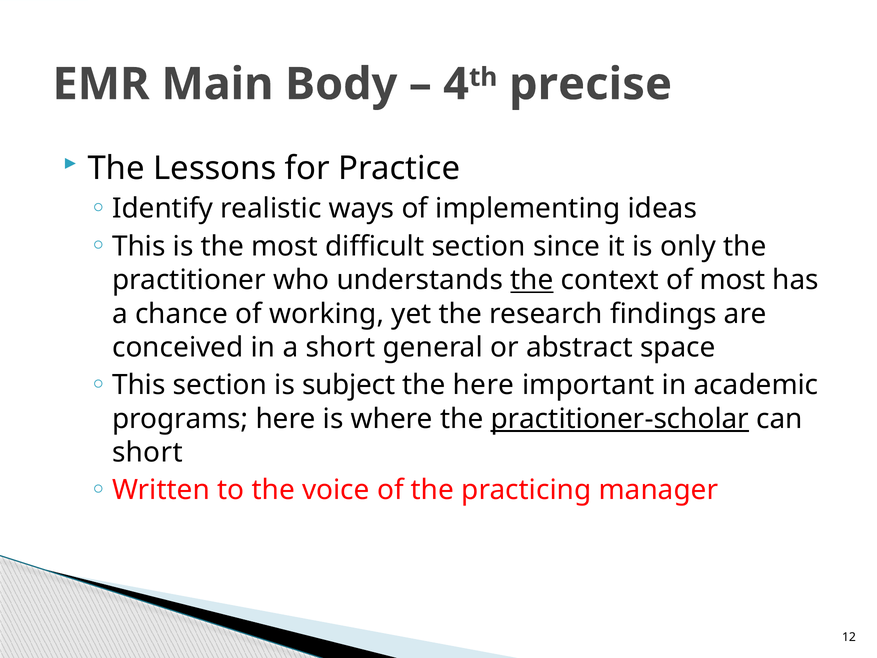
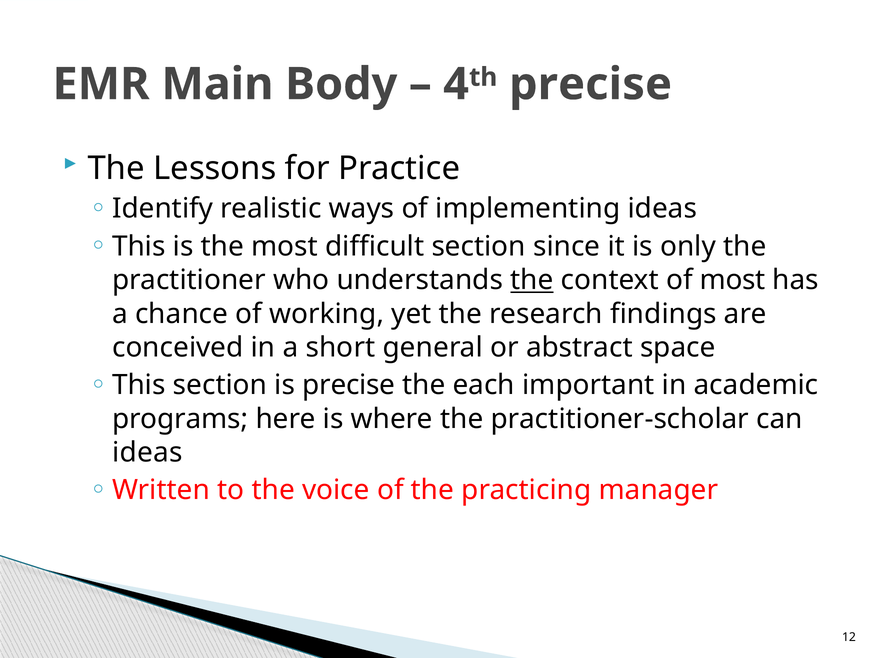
is subject: subject -> precise (349, 385)
the here: here -> each (484, 385)
practitioner-scholar underline: present -> none (620, 419)
short: short -> ideas (147, 452)
